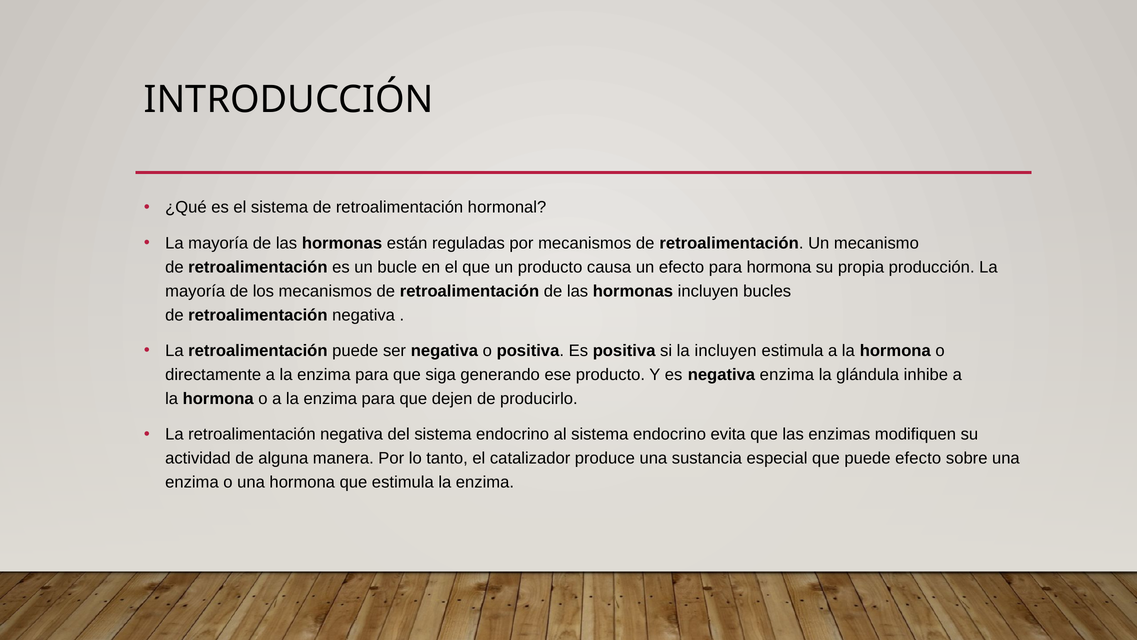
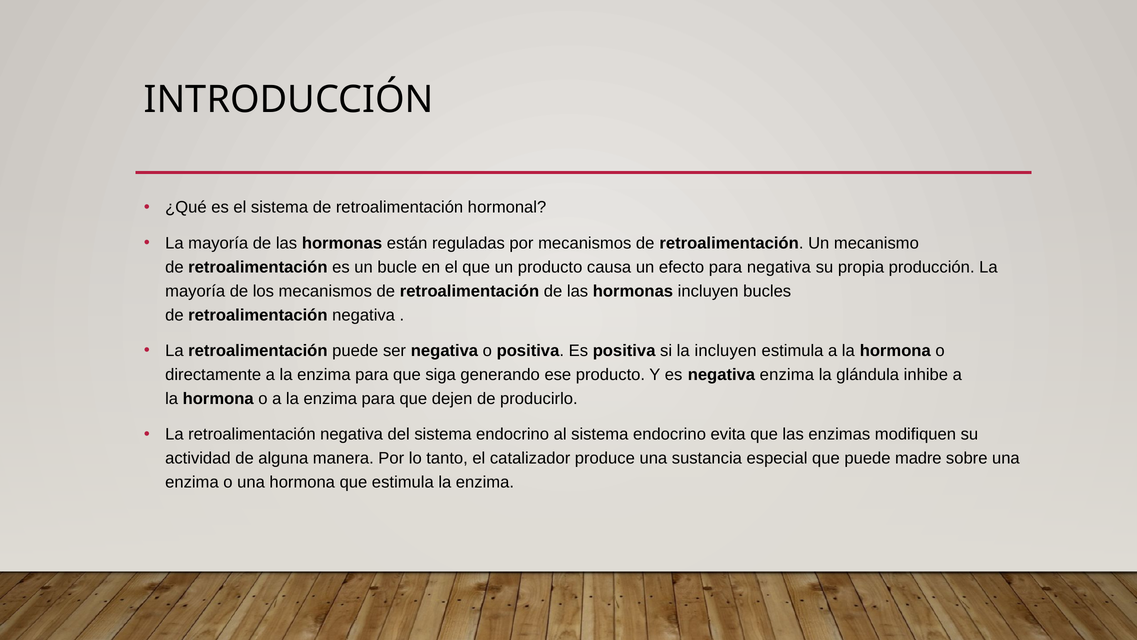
para hormona: hormona -> negativa (779, 267)
puede efecto: efecto -> madre (918, 458)
